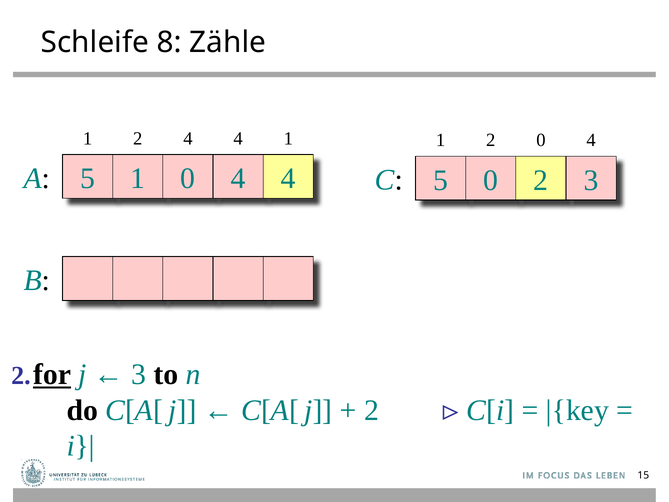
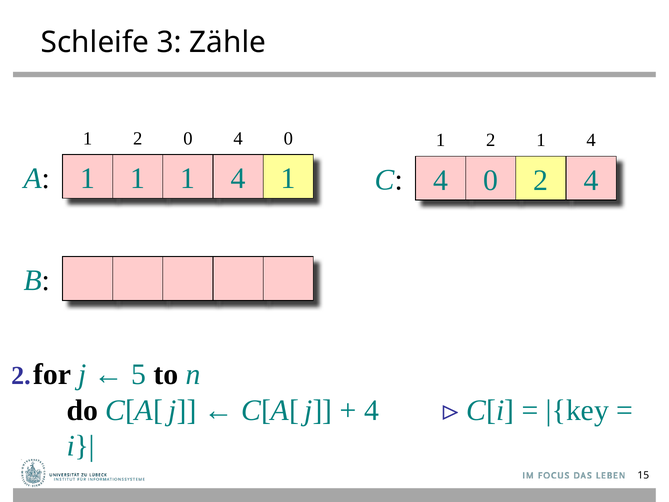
8: 8 -> 3 (169, 42)
2 4: 4 -> 0 (188, 138)
1: 1 -> 0 (288, 138)
2 0: 0 -> 1 (541, 140)
A 5: 5 -> 1 (88, 178)
0: 0 -> 1 (188, 178)
4: 4 -> 1 (288, 178)
C 5: 5 -> 4 (441, 180)
2 3: 3 -> 4 (591, 180)
for underline: present -> none (52, 374)
3: 3 -> 5 (139, 374)
2: 2 -> 4 (371, 410)
